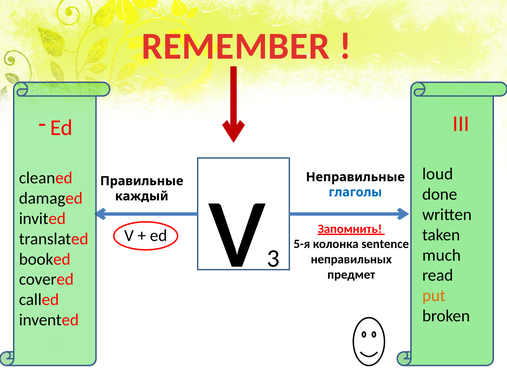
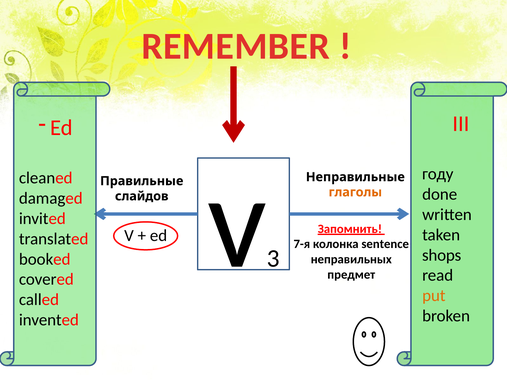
loud: loud -> году (438, 174)
глаголы colour: blue -> orange (355, 192)
каждый: каждый -> слайдов (142, 196)
5-я: 5-я -> 7-я (302, 244)
much: much -> shops (442, 255)
